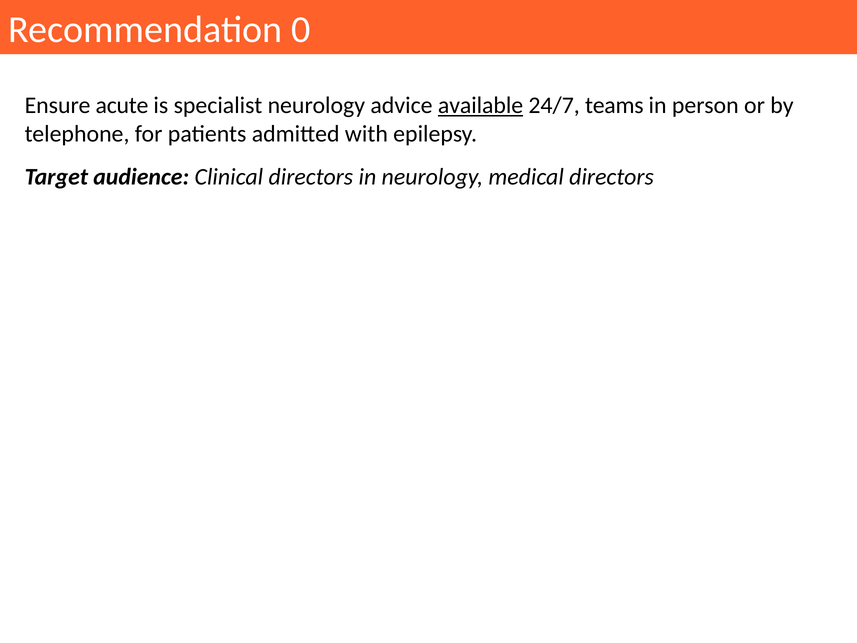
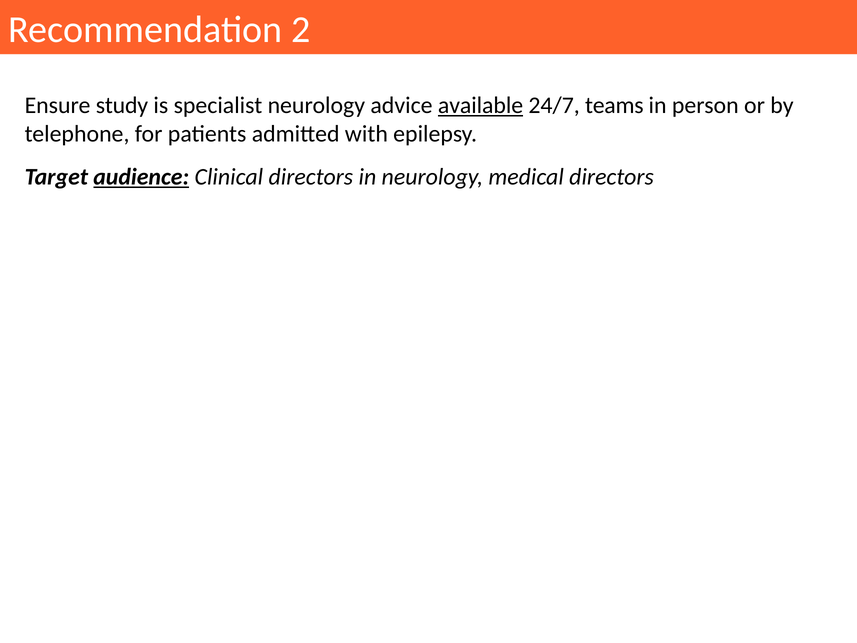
0: 0 -> 2 (301, 30)
acute: acute -> study (122, 105)
audience underline: none -> present (141, 177)
